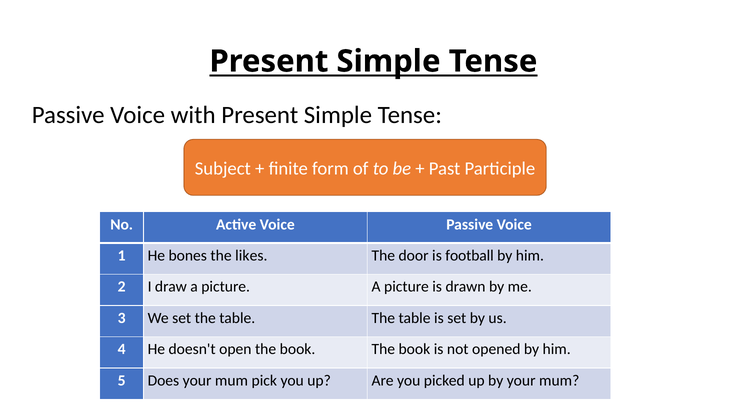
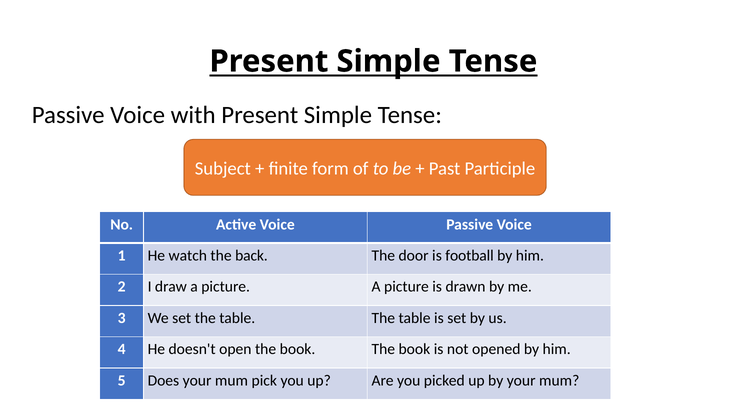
bones: bones -> watch (188, 256)
likes: likes -> back (251, 256)
